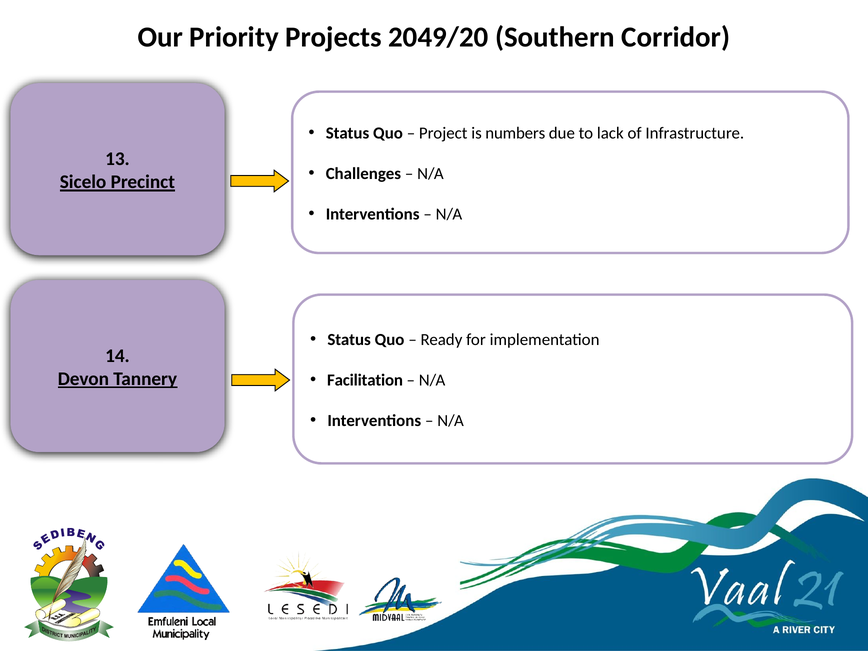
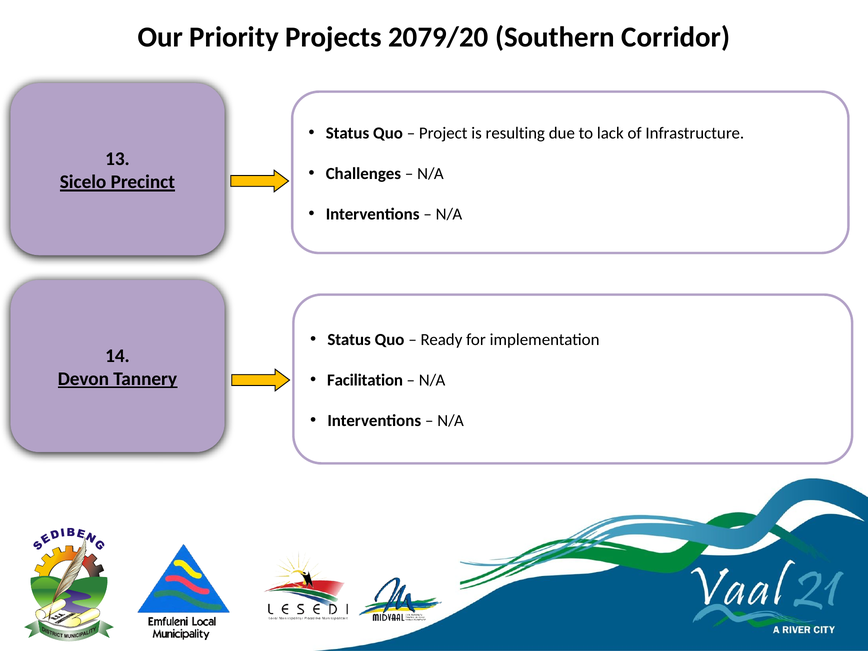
2049/20: 2049/20 -> 2079/20 (438, 37)
numbers: numbers -> resulting (515, 133)
